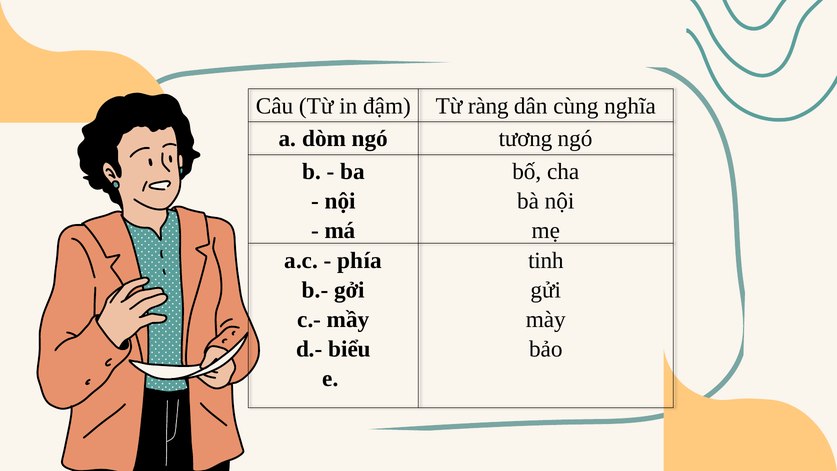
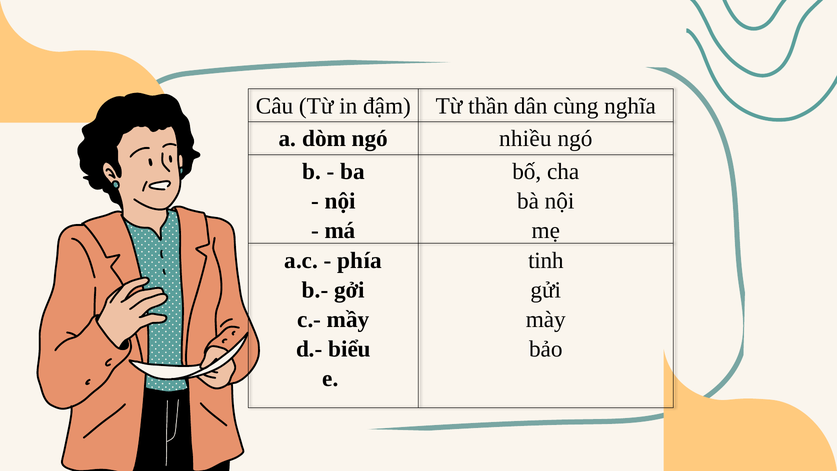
ràng: ràng -> thần (488, 106)
tương: tương -> nhiều (525, 139)
